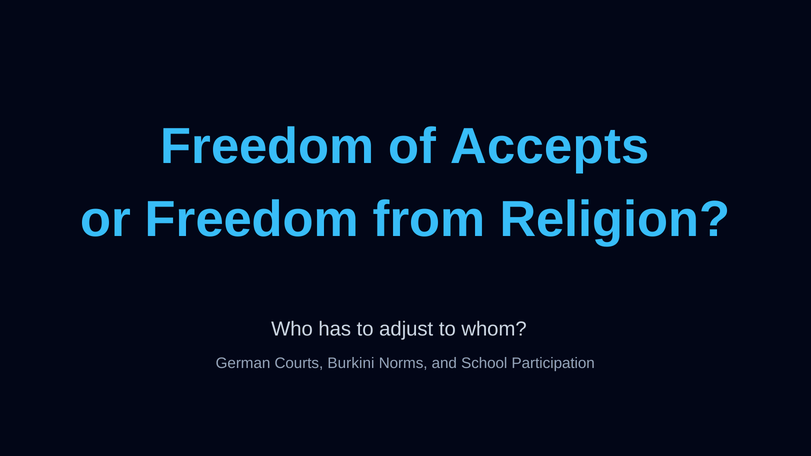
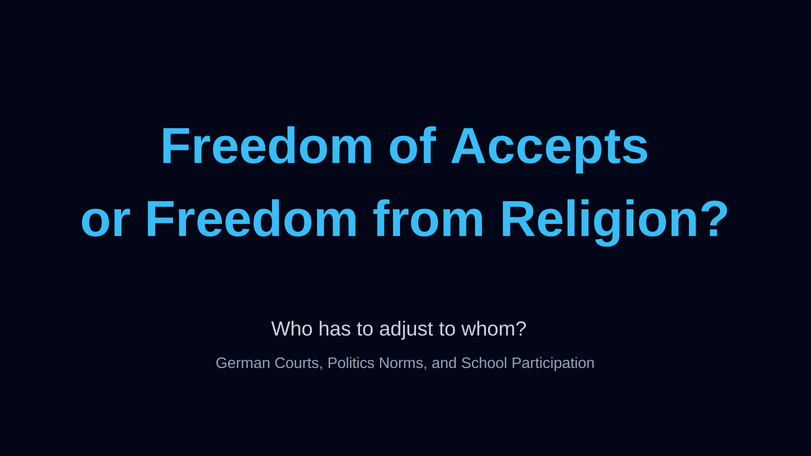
Burkini: Burkini -> Politics (351, 363)
